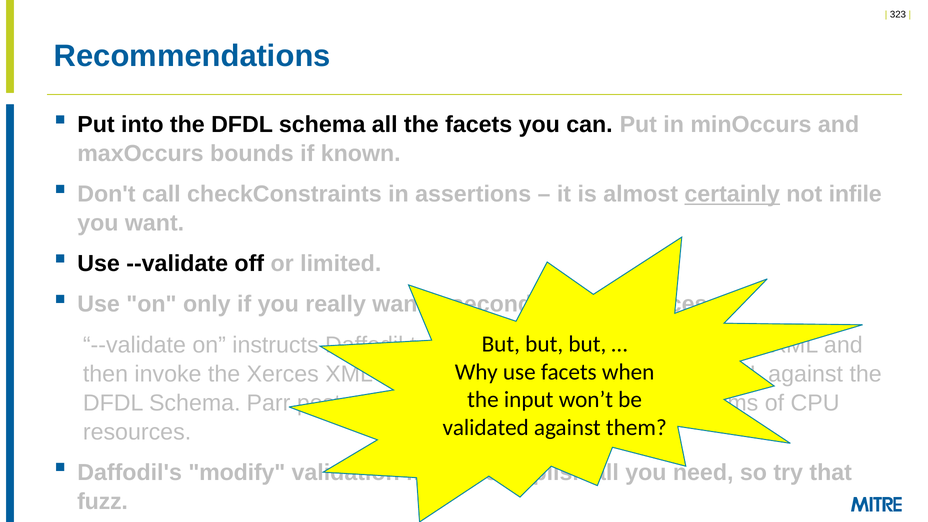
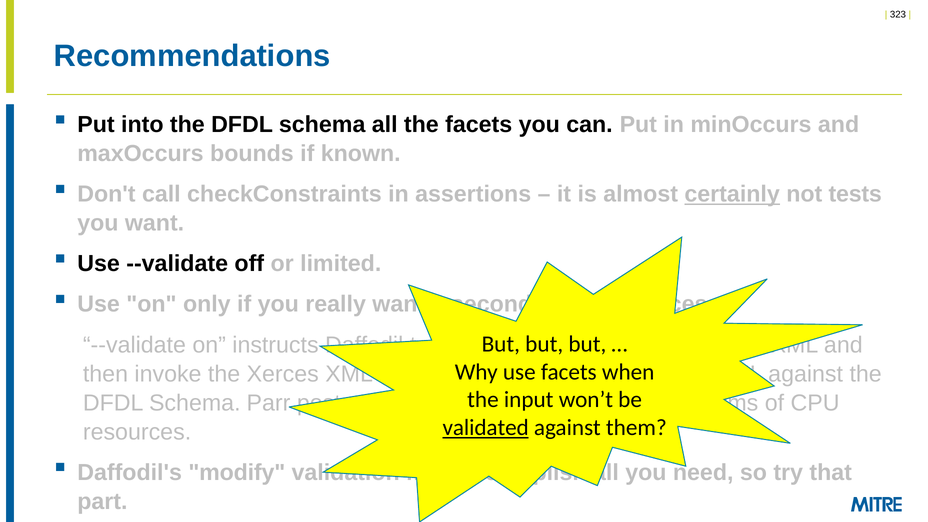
infile: infile -> tests (855, 194)
validated underline: none -> present (486, 428)
fuzz: fuzz -> part (102, 501)
